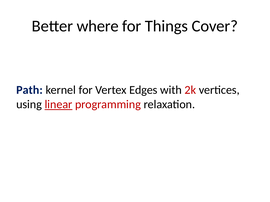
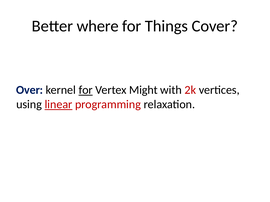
Path: Path -> Over (30, 90)
for underline: none -> present (86, 90)
Edges: Edges -> Might (143, 90)
